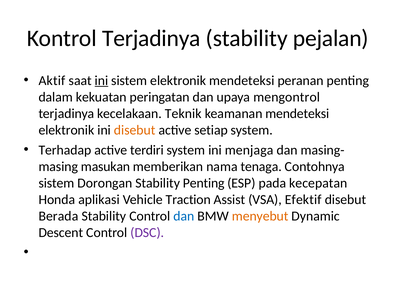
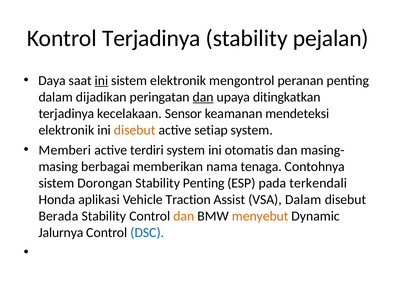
Aktif: Aktif -> Daya (52, 80)
elektronik mendeteksi: mendeteksi -> mengontrol (242, 80)
kekuatan: kekuatan -> dijadikan (101, 97)
dan underline: none -> present (203, 97)
mengontrol: mengontrol -> ditingkatkan (287, 97)
Teknik: Teknik -> Sensor (183, 113)
Terhadap: Terhadap -> Memberi (65, 150)
menjaga: menjaga -> otomatis (249, 150)
masukan: masukan -> berbagai (106, 166)
kecepatan: kecepatan -> terkendali (318, 183)
VSA Efektif: Efektif -> Dalam (303, 199)
dan colour: blue -> orange (184, 215)
Descent: Descent -> Jalurnya (61, 232)
DSC colour: purple -> blue (147, 232)
